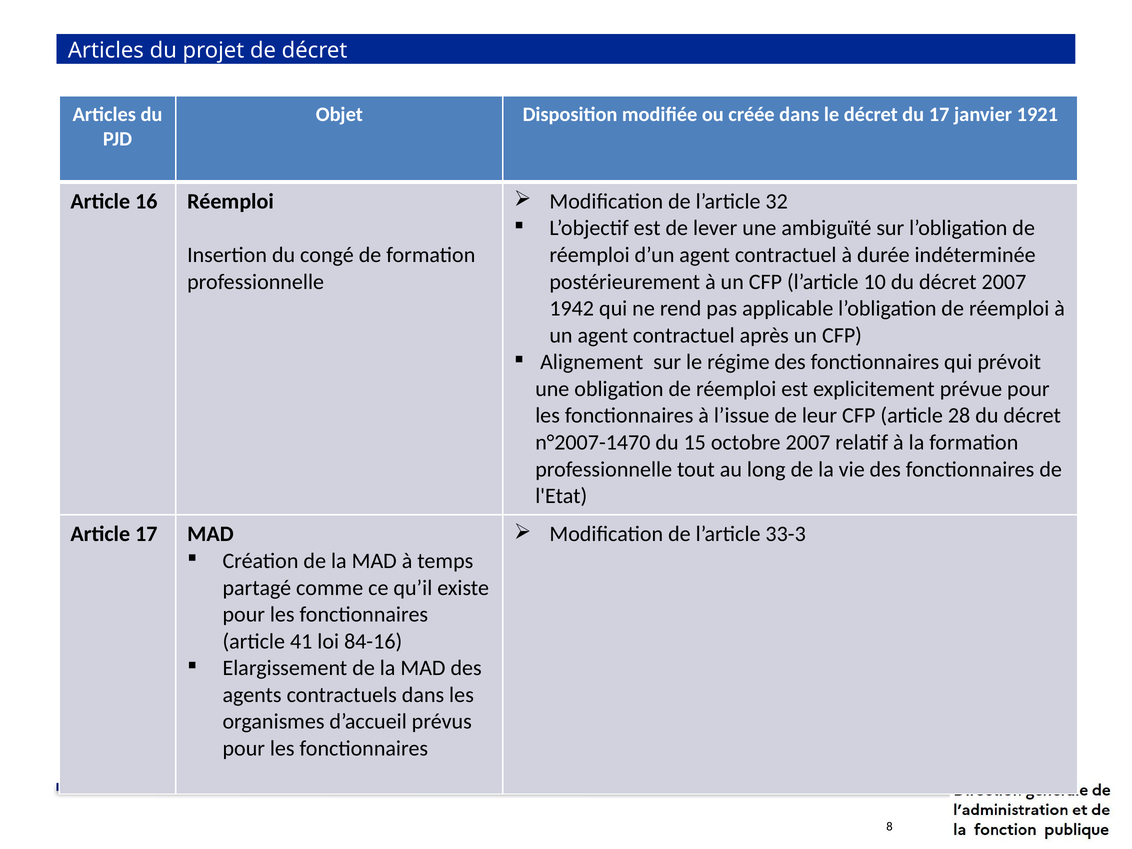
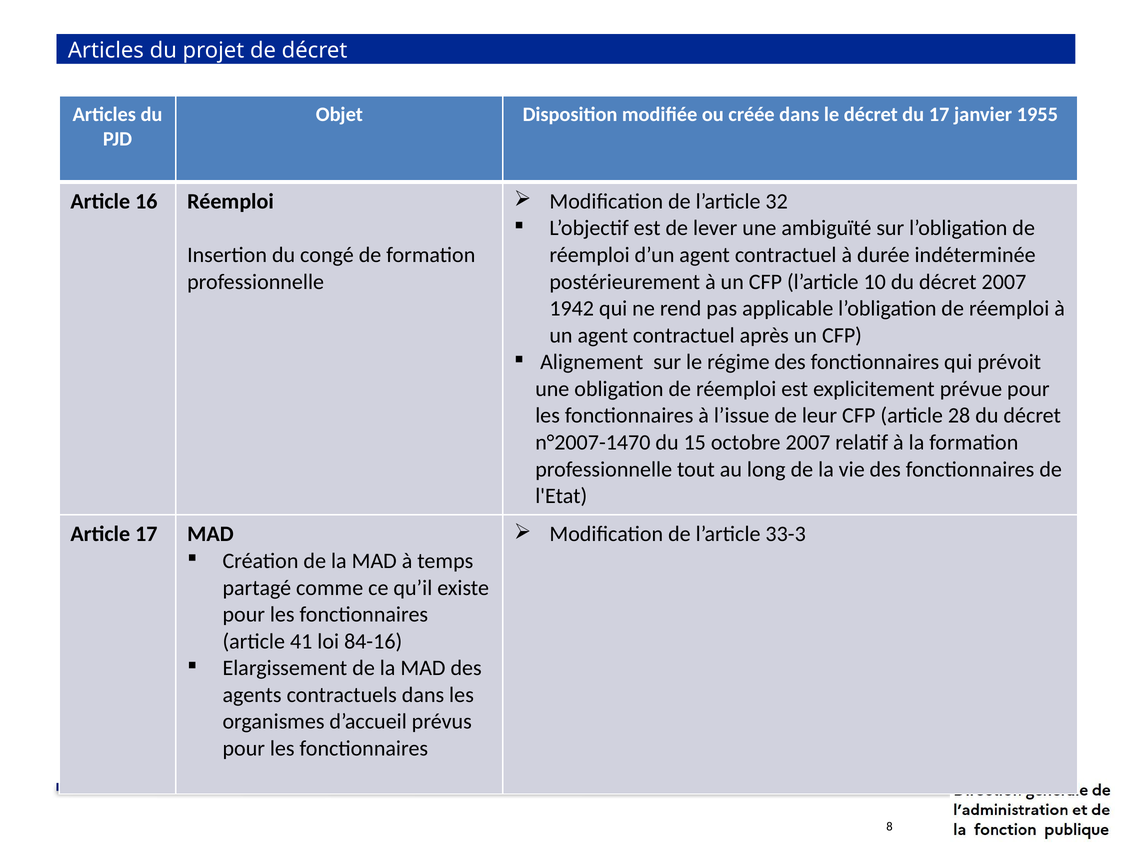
1921: 1921 -> 1955 (1037, 114)
